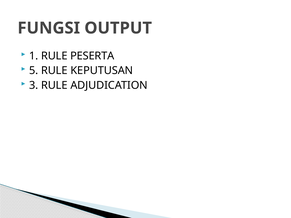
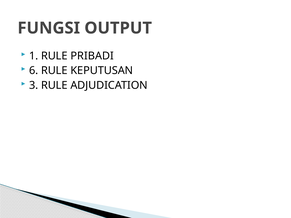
PESERTA: PESERTA -> PRIBADI (92, 56)
5: 5 -> 6 (34, 71)
